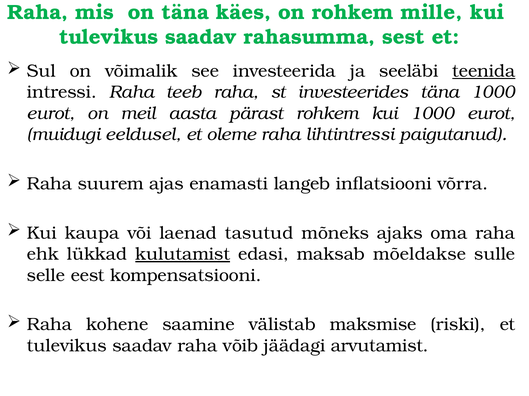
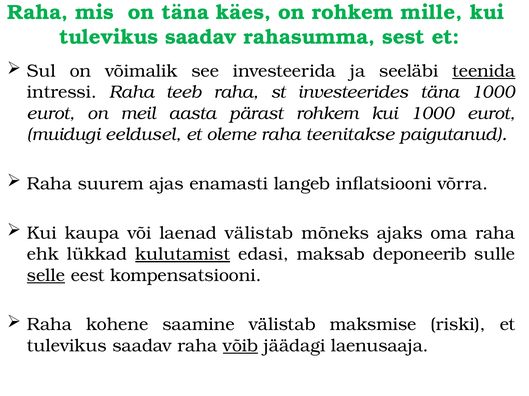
lihtintressi: lihtintressi -> teenitakse (350, 135)
laenad tasutud: tasutud -> välistab (259, 233)
mõeldakse: mõeldakse -> deponeerib (420, 255)
selle underline: none -> present (46, 276)
võib underline: none -> present (240, 346)
arvutamist: arvutamist -> laenusaaja (380, 346)
